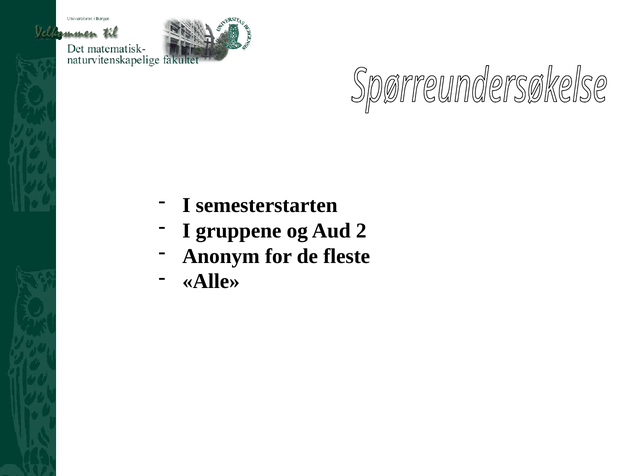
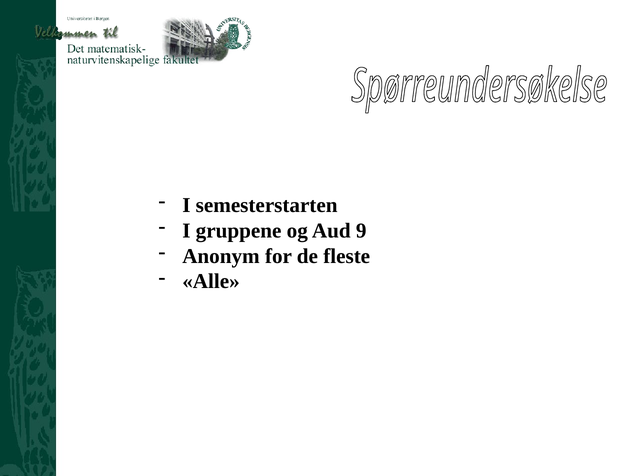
2: 2 -> 9 (361, 230)
